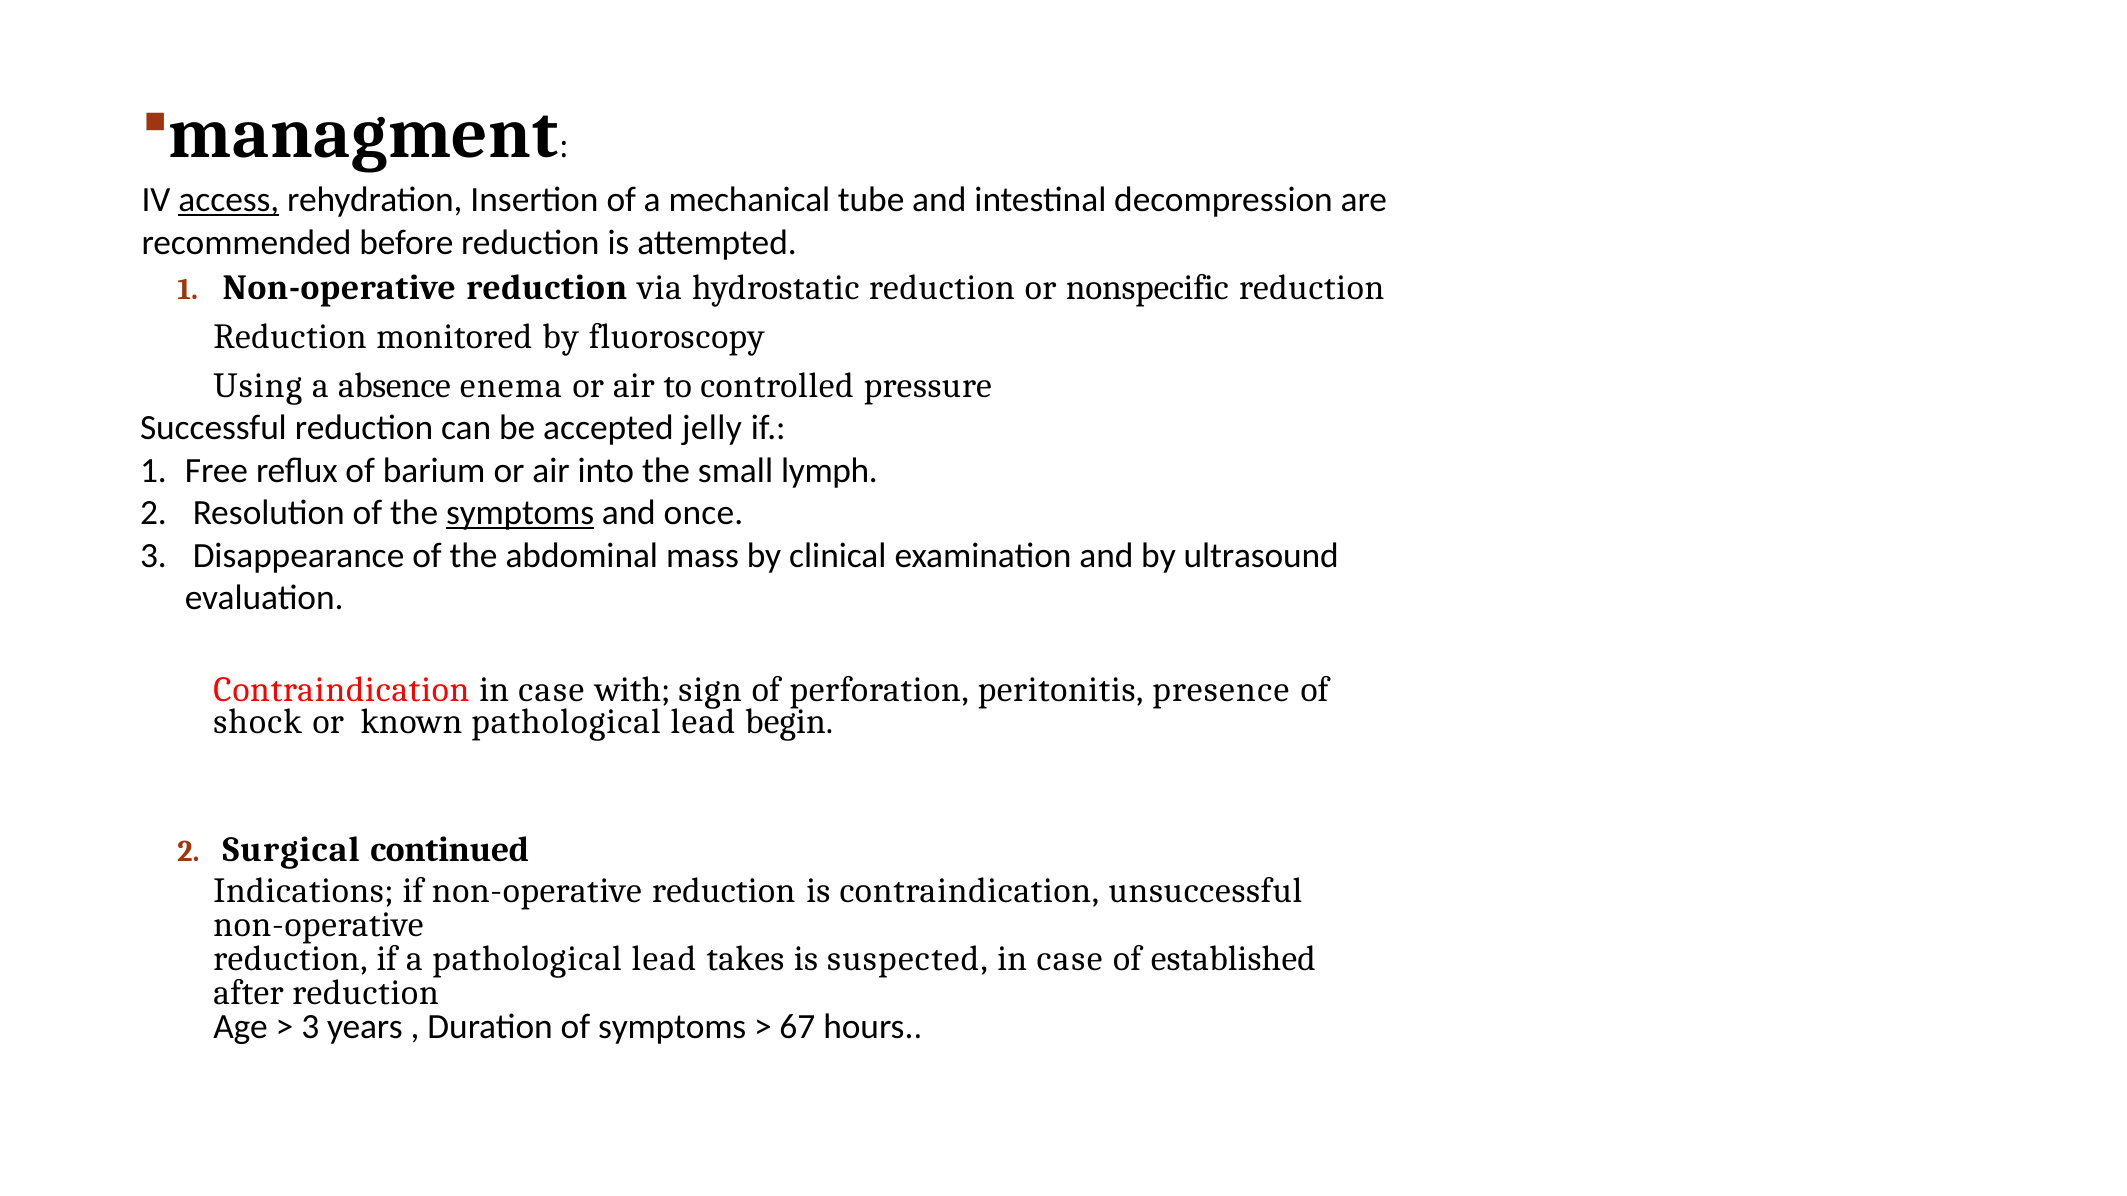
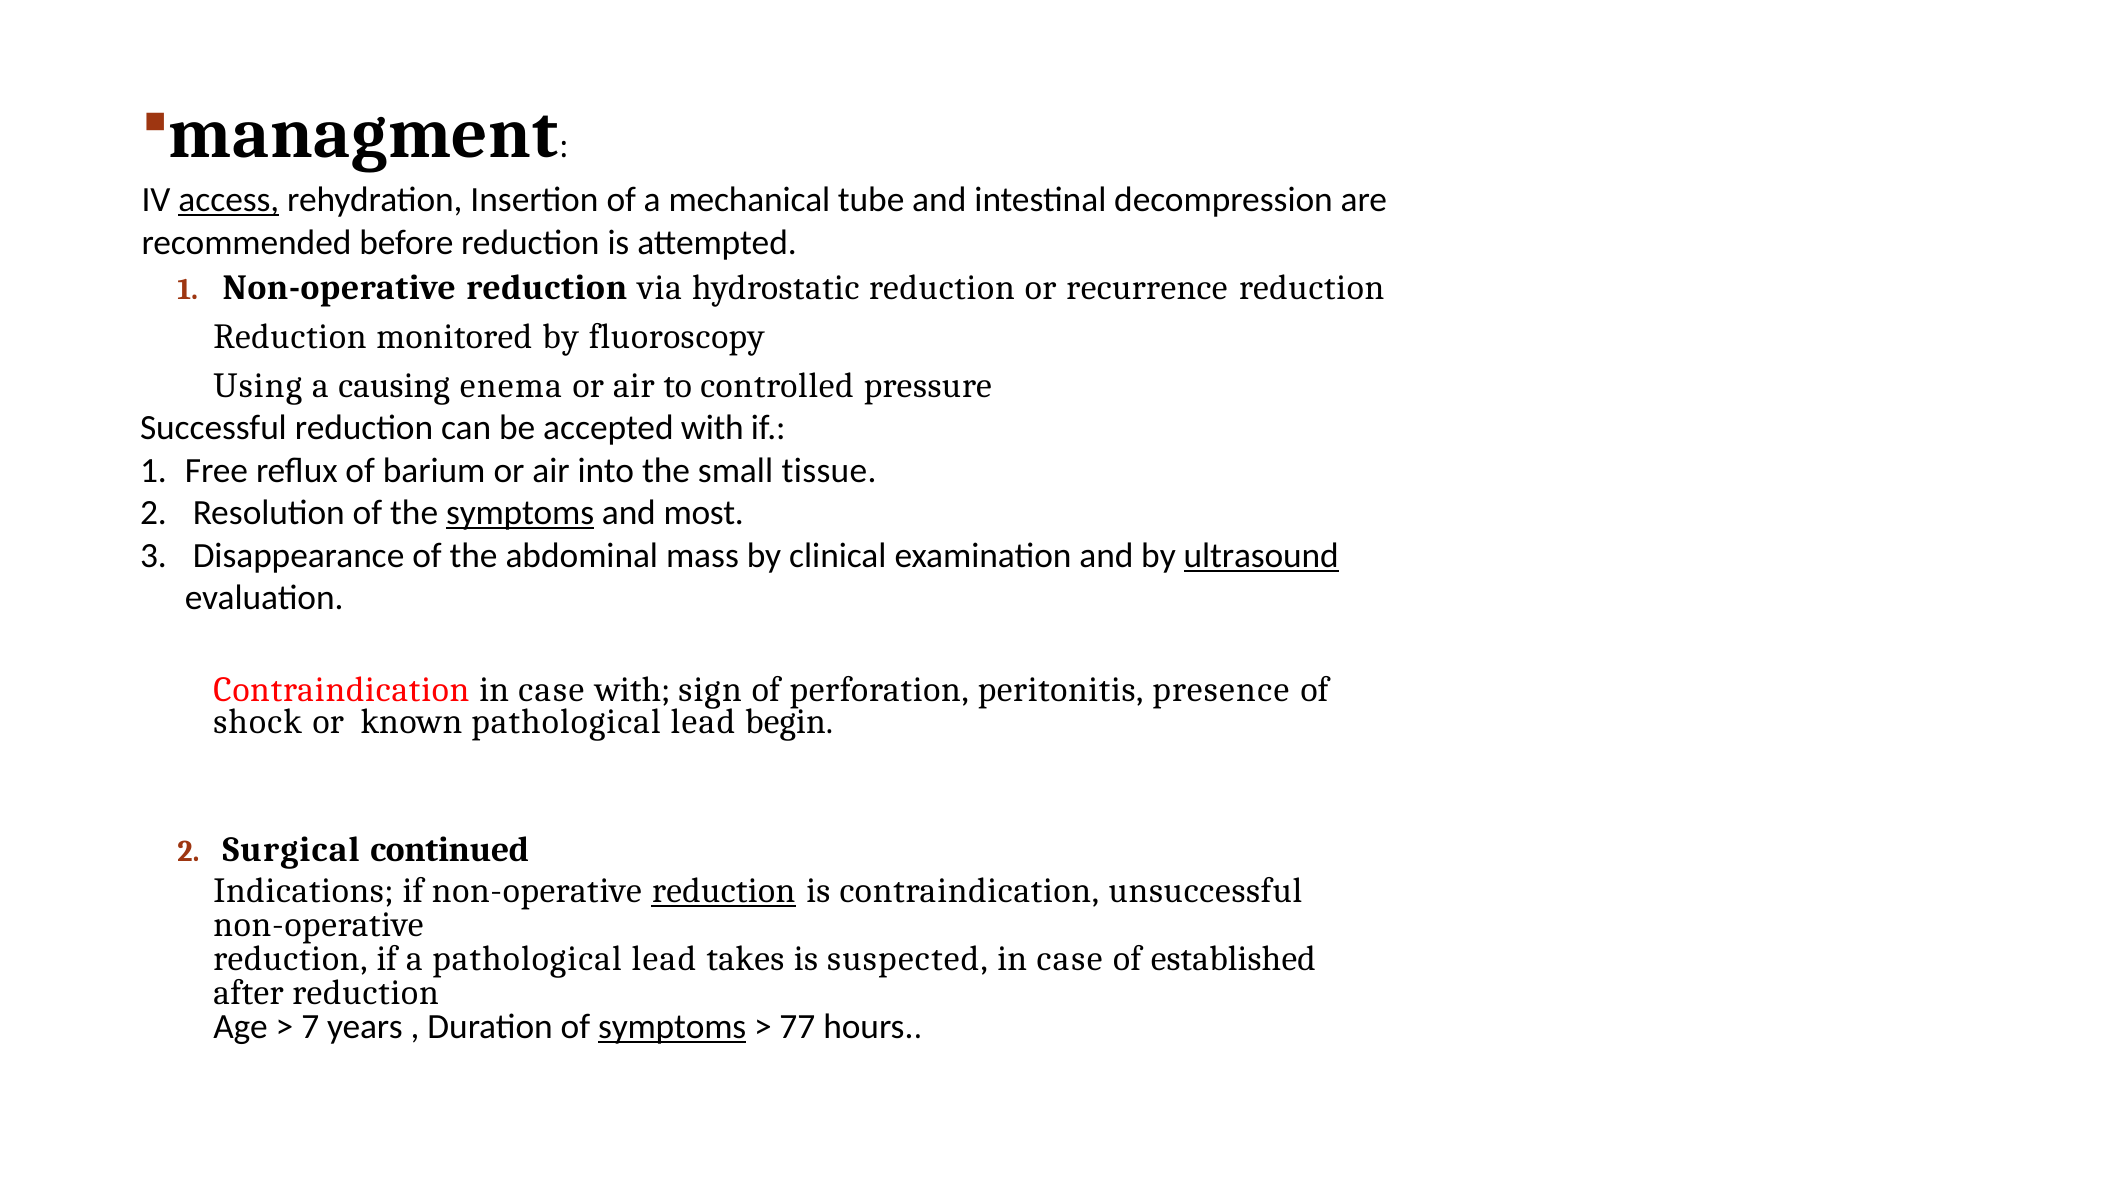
nonspecific: nonspecific -> recurrence (1147, 288)
absence: absence -> causing (394, 386)
accepted jelly: jelly -> with (712, 428)
lymph: lymph -> tissue (829, 471)
once: once -> most (704, 513)
ultrasound underline: none -> present (1261, 556)
reduction underline: none -> present (724, 891)
3: 3 -> 7 (310, 1027)
symptoms underline: none -> present (672, 1027)
67: 67 -> 77 (797, 1027)
